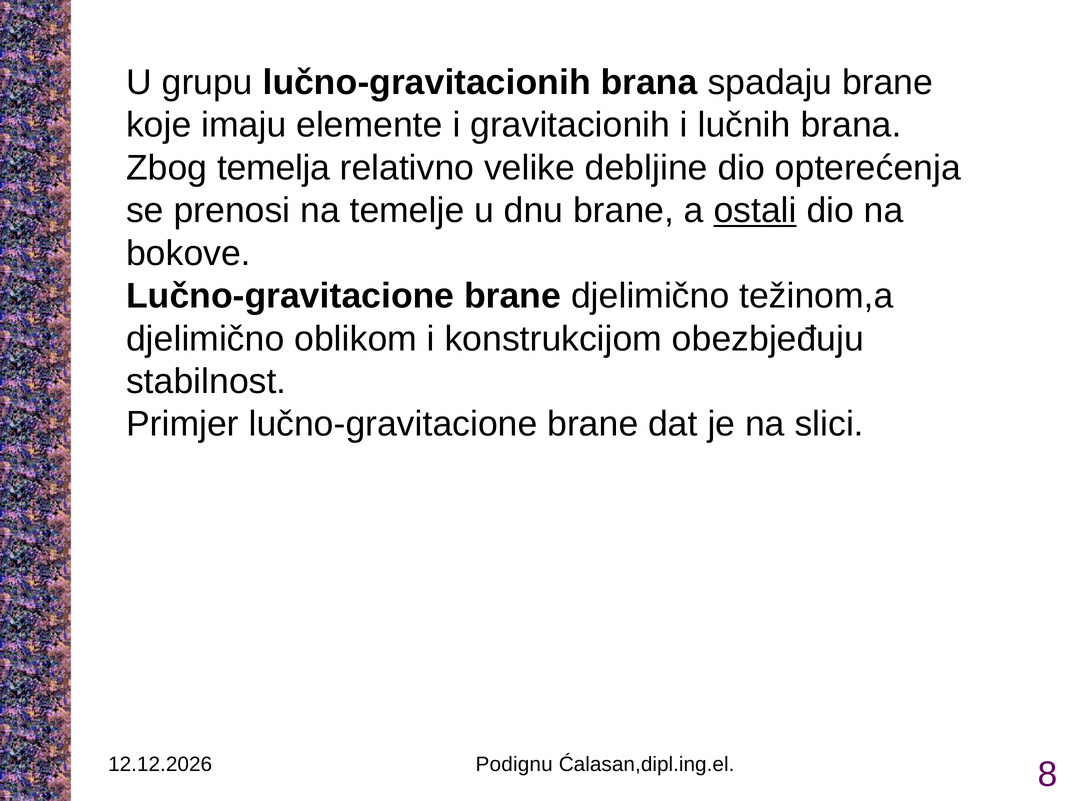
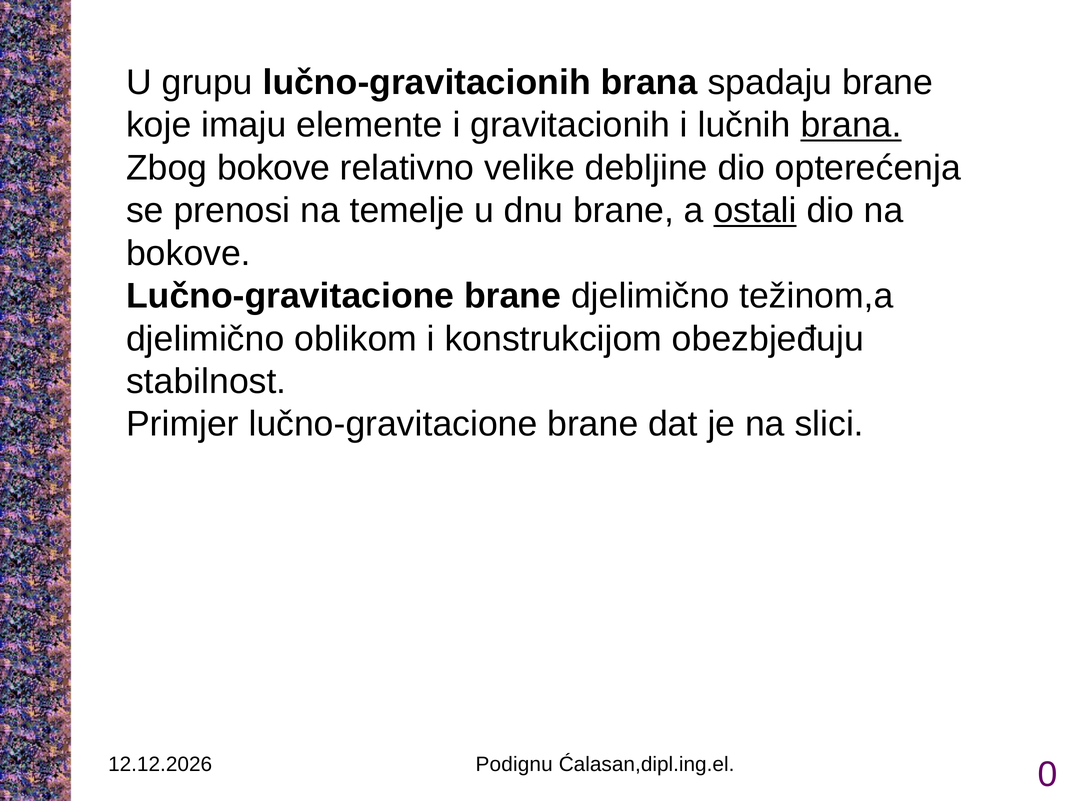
brana underline: none -> present (851, 125)
Zbog temelja: temelja -> bokove (274, 168)
8: 8 -> 0 (1047, 775)
